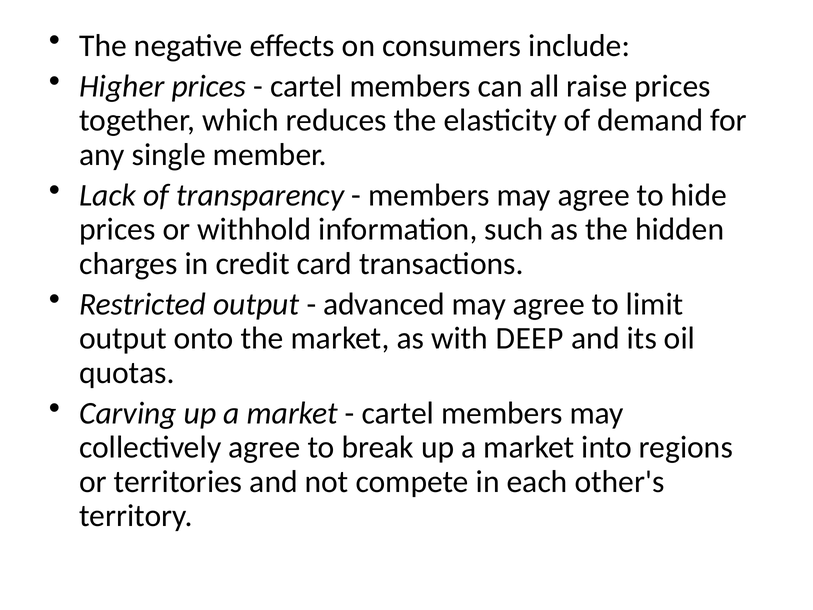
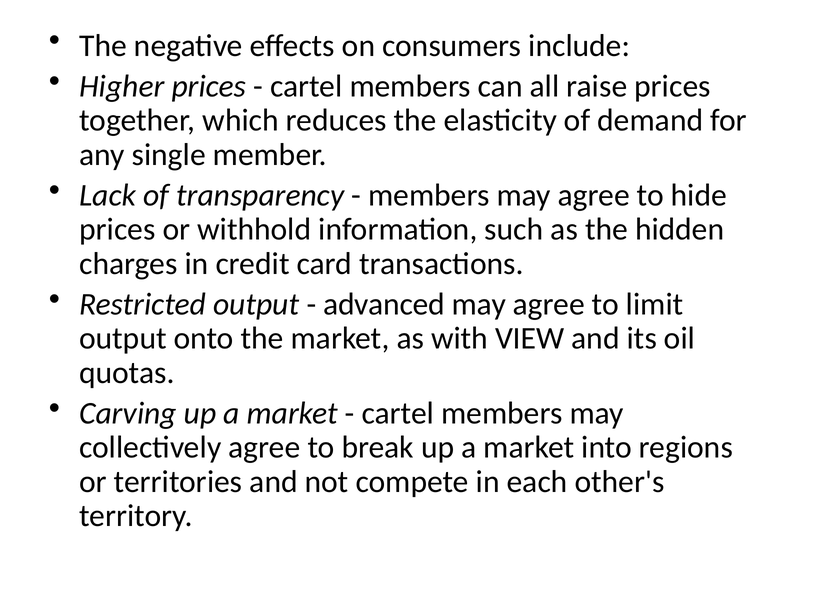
DEEP: DEEP -> VIEW (530, 338)
